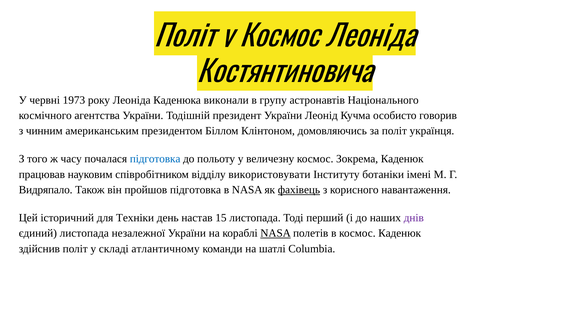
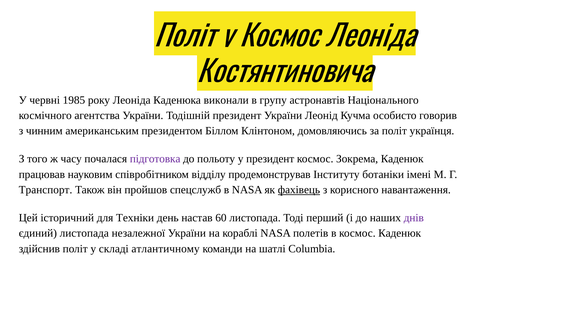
1973: 1973 -> 1985 (74, 100)
підготовка colour: blue -> purple (155, 159)
у величезну: величезну -> президент (270, 159)
використовувати: використовувати -> продемонстрував (270, 174)
Видряпало: Видряпало -> Транспорт (46, 190)
пройшов підготовка: підготовка -> спецслужб (196, 190)
15: 15 -> 60 (221, 218)
NASA underline: present -> none (276, 233)
